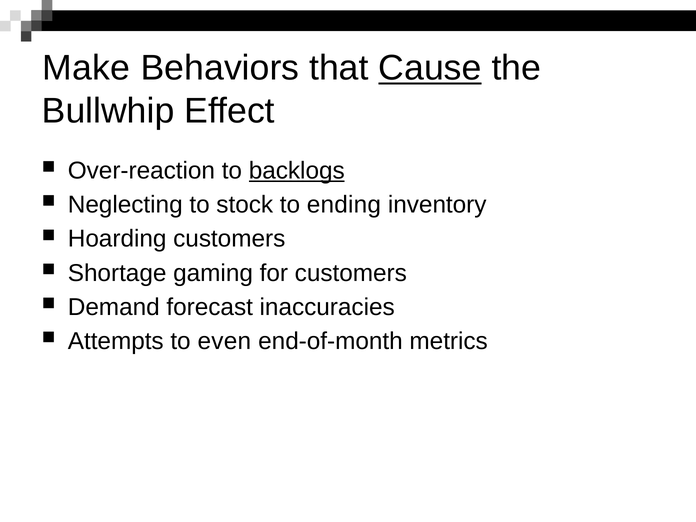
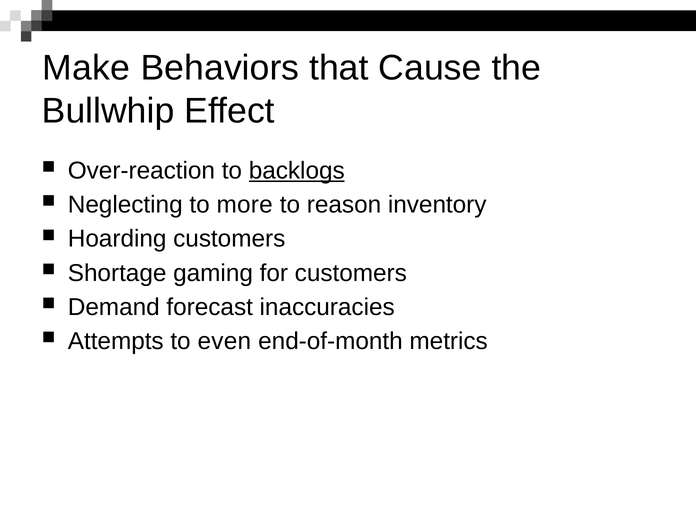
Cause underline: present -> none (430, 68)
stock: stock -> more (245, 205)
ending: ending -> reason (344, 205)
